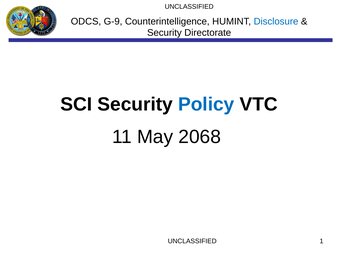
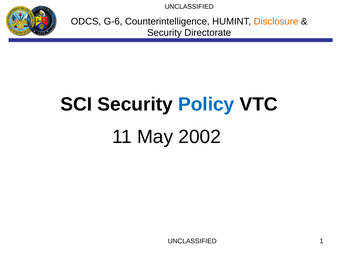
G-9: G-9 -> G-6 (113, 21)
Disclosure colour: blue -> orange (276, 21)
2068: 2068 -> 2002 (200, 137)
